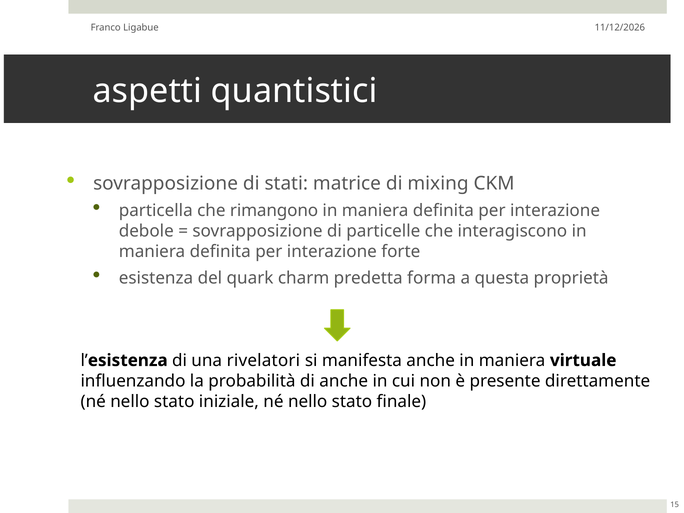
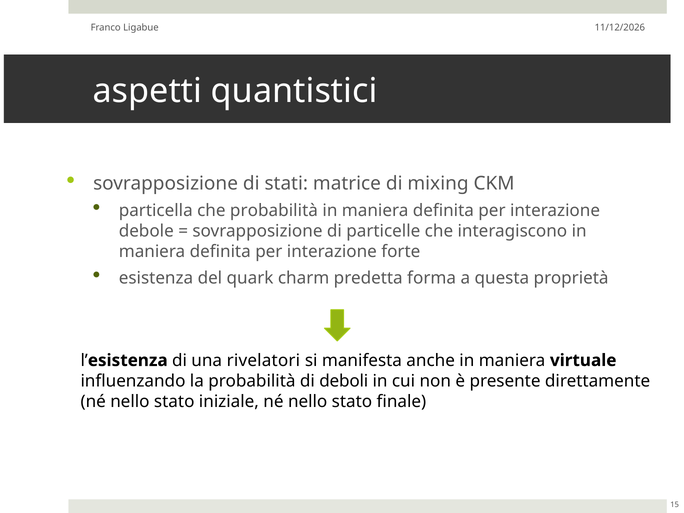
che rimangono: rimangono -> probabilità (274, 211)
di anche: anche -> deboli (344, 381)
